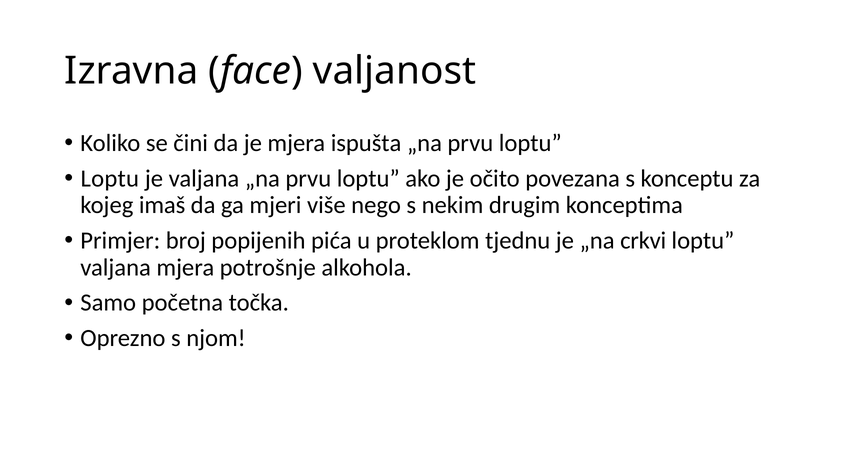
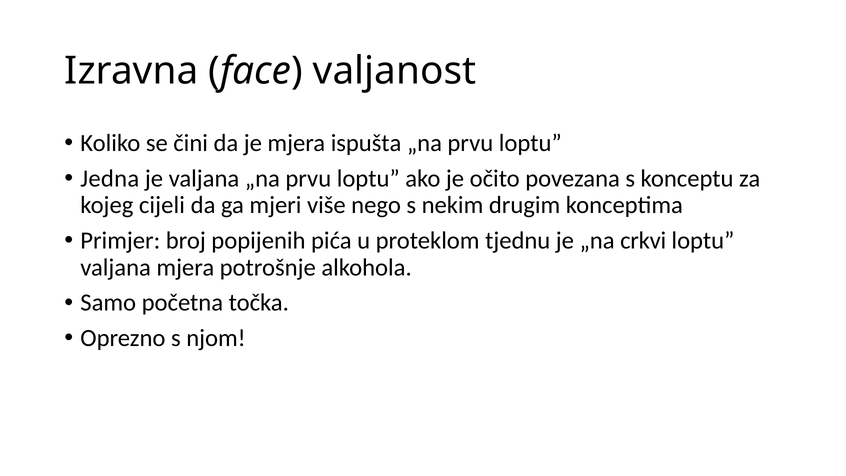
Loptu: Loptu -> Jedna (110, 179)
imaš: imaš -> cijeli (162, 205)
